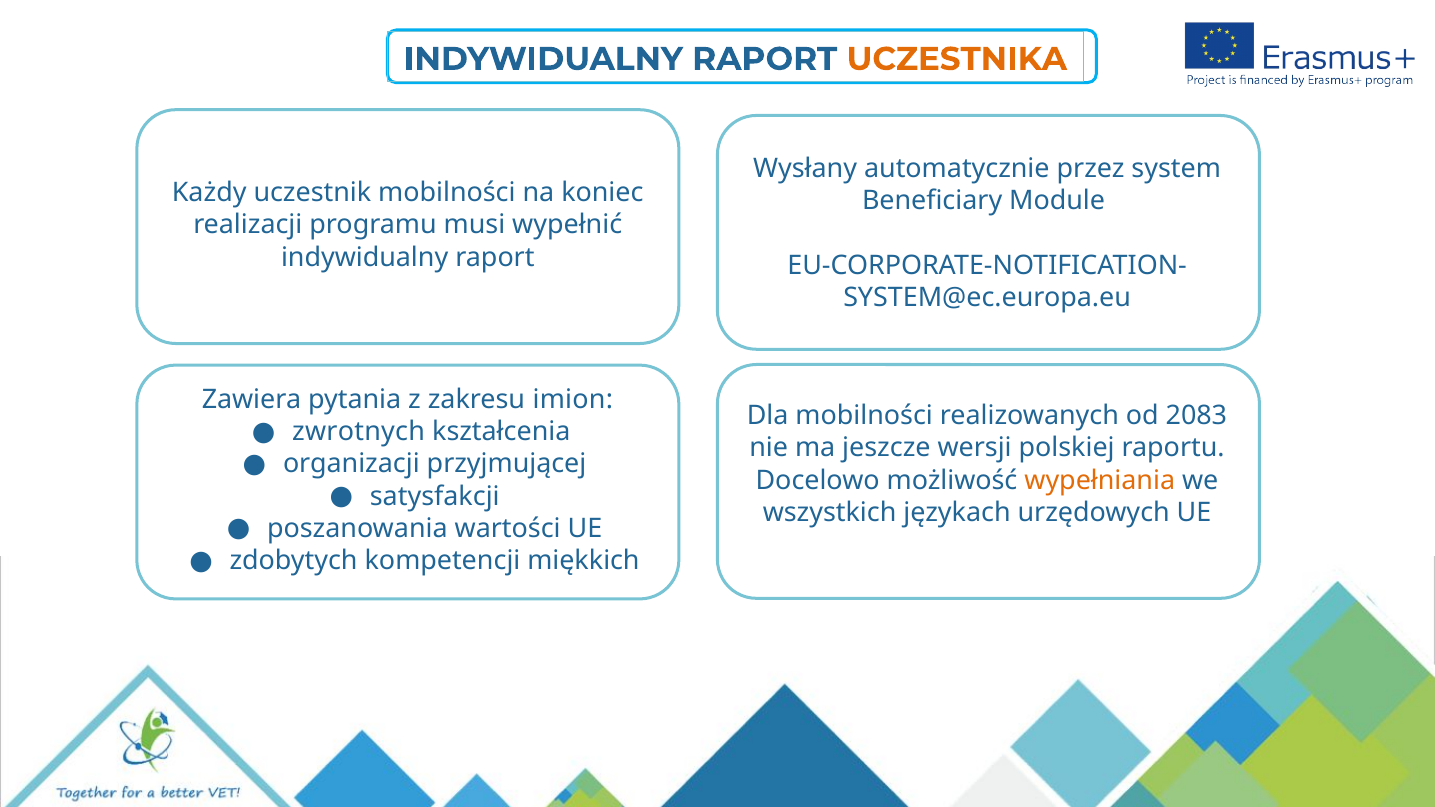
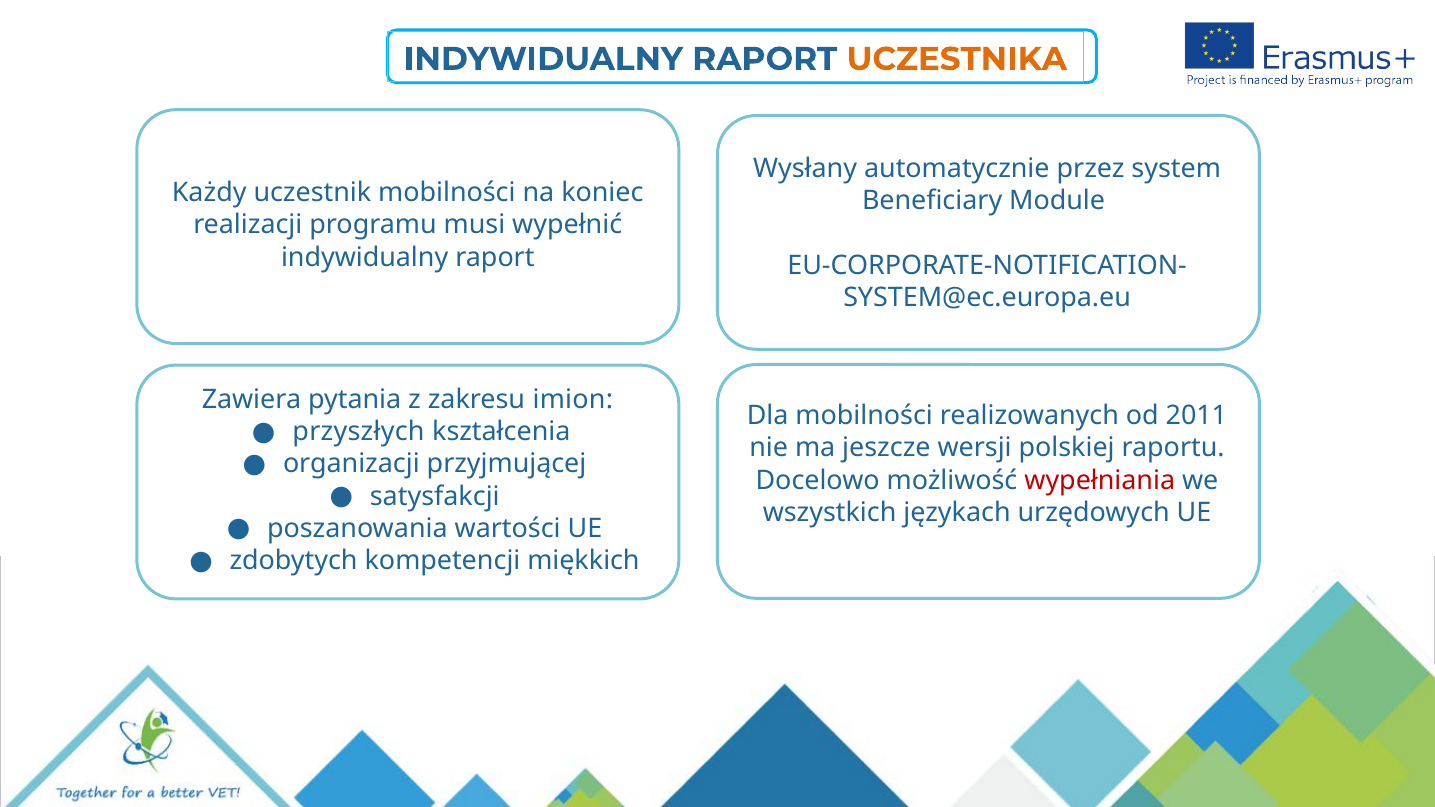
2083: 2083 -> 2011 (1196, 416)
zwrotnych: zwrotnych -> przyszłych (359, 432)
wypełniania colour: orange -> red (1100, 480)
